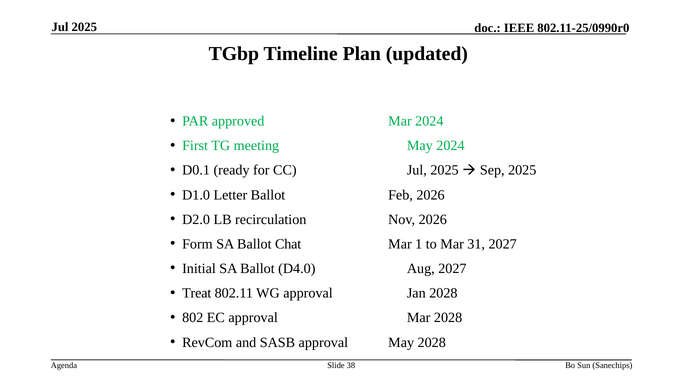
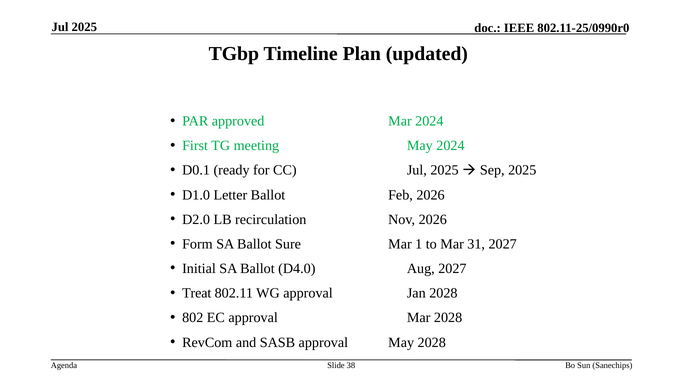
Chat: Chat -> Sure (288, 244)
